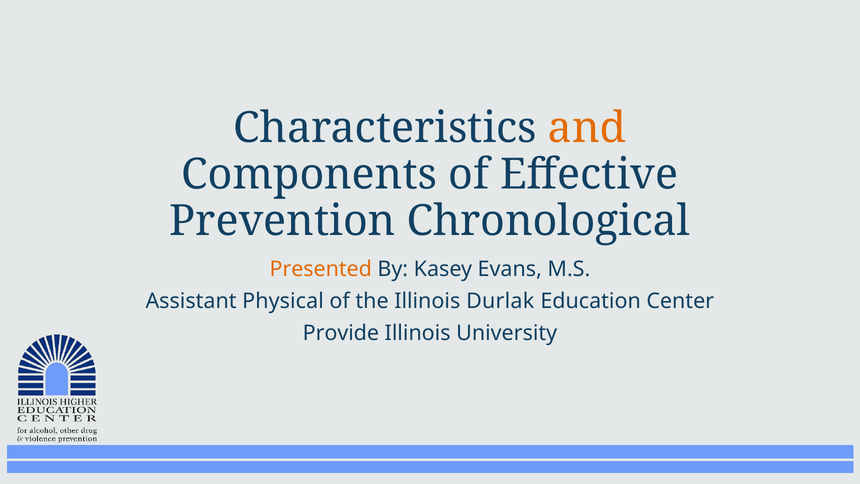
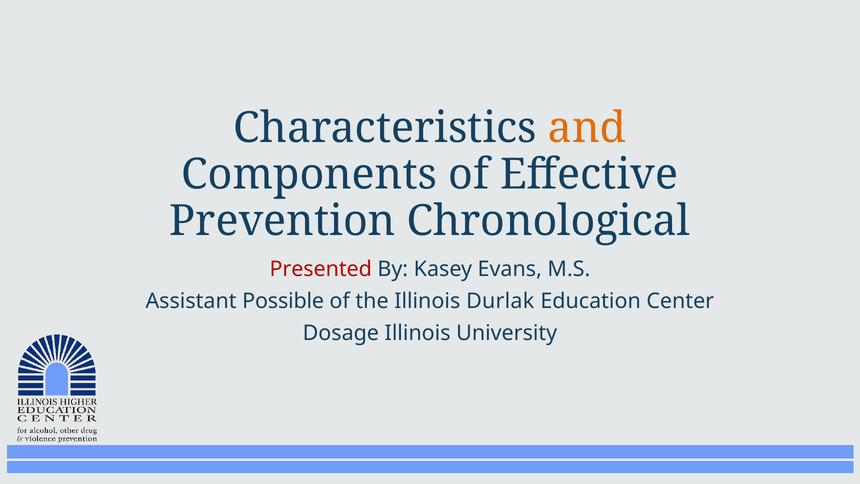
Presented colour: orange -> red (321, 269)
Physical: Physical -> Possible (283, 301)
Provide: Provide -> Dosage (341, 333)
